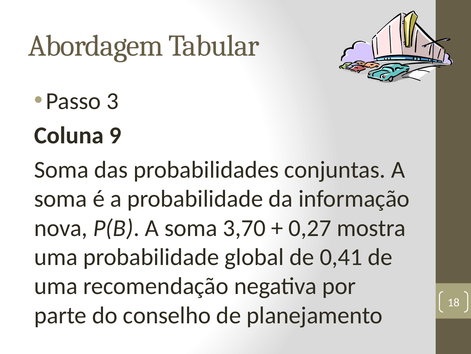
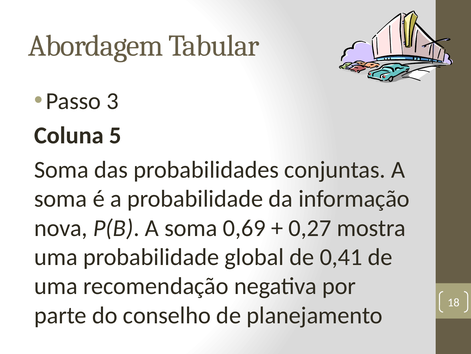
9: 9 -> 5 (115, 135)
3,70: 3,70 -> 0,69 (244, 228)
